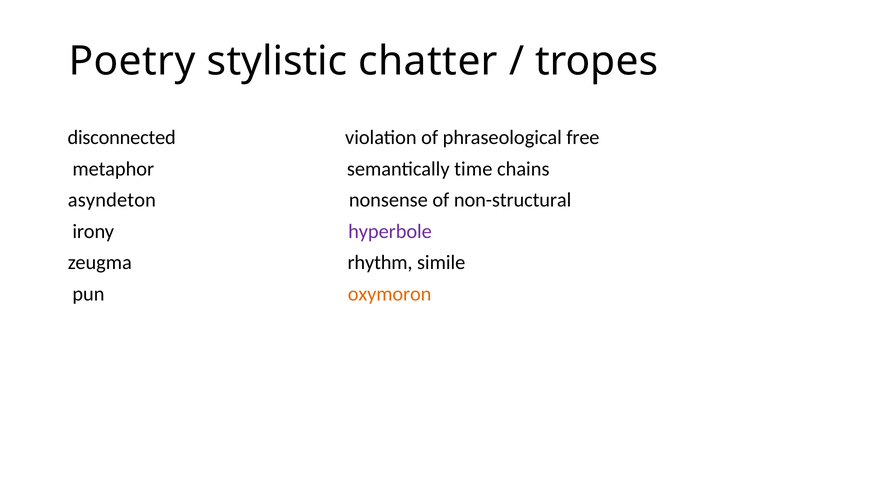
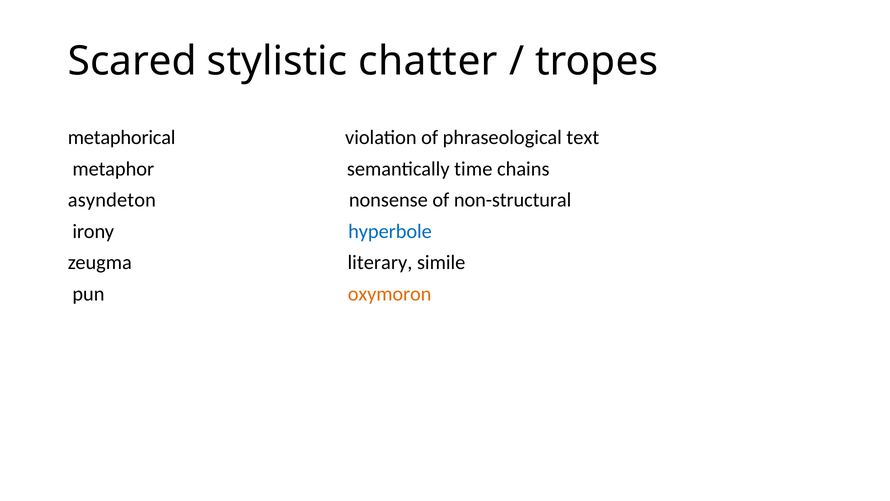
Poetry: Poetry -> Scared (132, 61)
disconnected: disconnected -> metaphorical (122, 137)
free: free -> text (583, 137)
hyperbole colour: purple -> blue (390, 231)
rhythm: rhythm -> literary (380, 263)
